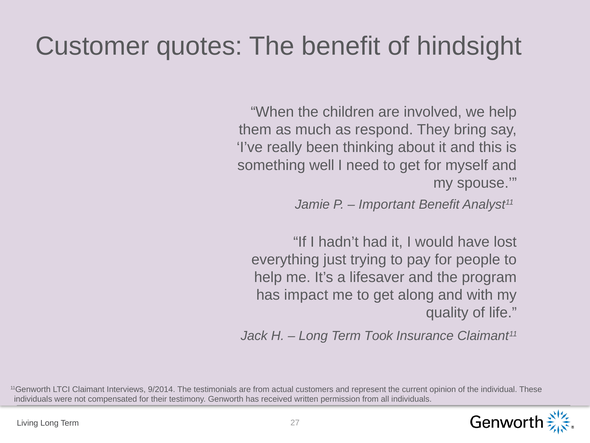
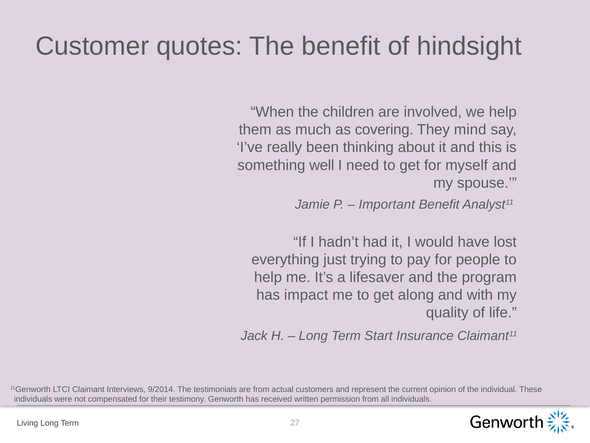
respond: respond -> covering (384, 130)
bring: bring -> mind (470, 130)
Took: Took -> Start (378, 336)
